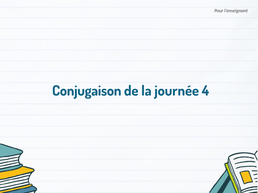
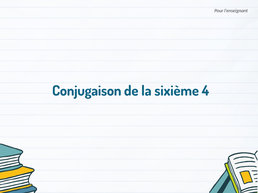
journée: journée -> sixième (177, 91)
